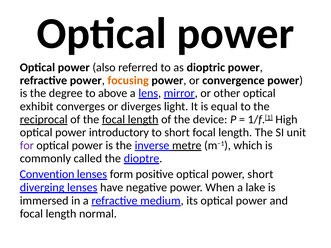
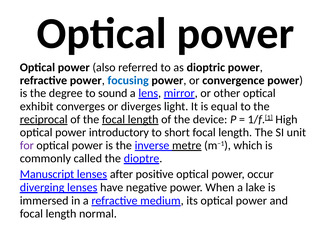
focusing colour: orange -> blue (128, 80)
above: above -> sound (113, 93)
Convention: Convention -> Manuscript (47, 174)
form: form -> after (121, 174)
power short: short -> occur (260, 174)
